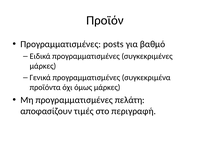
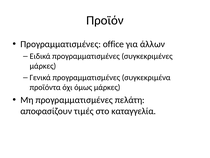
posts: posts -> office (113, 44)
βαθμό: βαθμό -> άλλων (153, 44)
περιγραφή: περιγραφή -> καταγγελία (134, 111)
